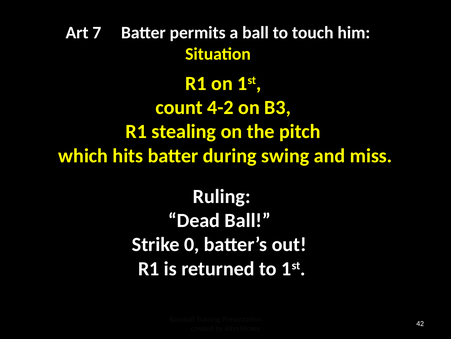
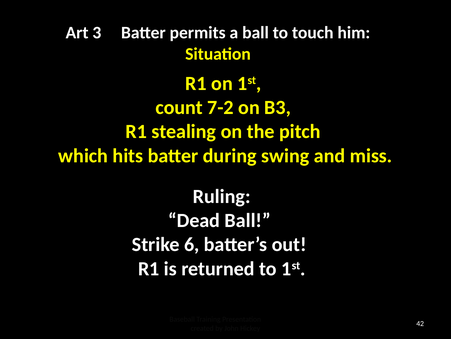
7: 7 -> 3 (97, 33)
4-2: 4-2 -> 7-2 (220, 107)
0: 0 -> 6 (192, 244)
